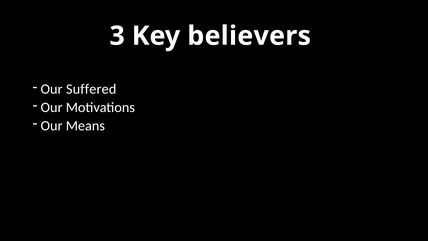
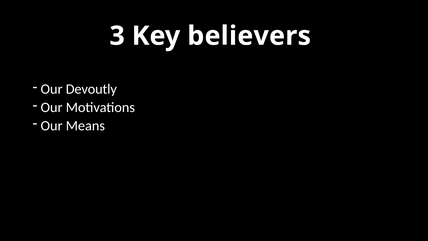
Suffered: Suffered -> Devoutly (91, 89)
